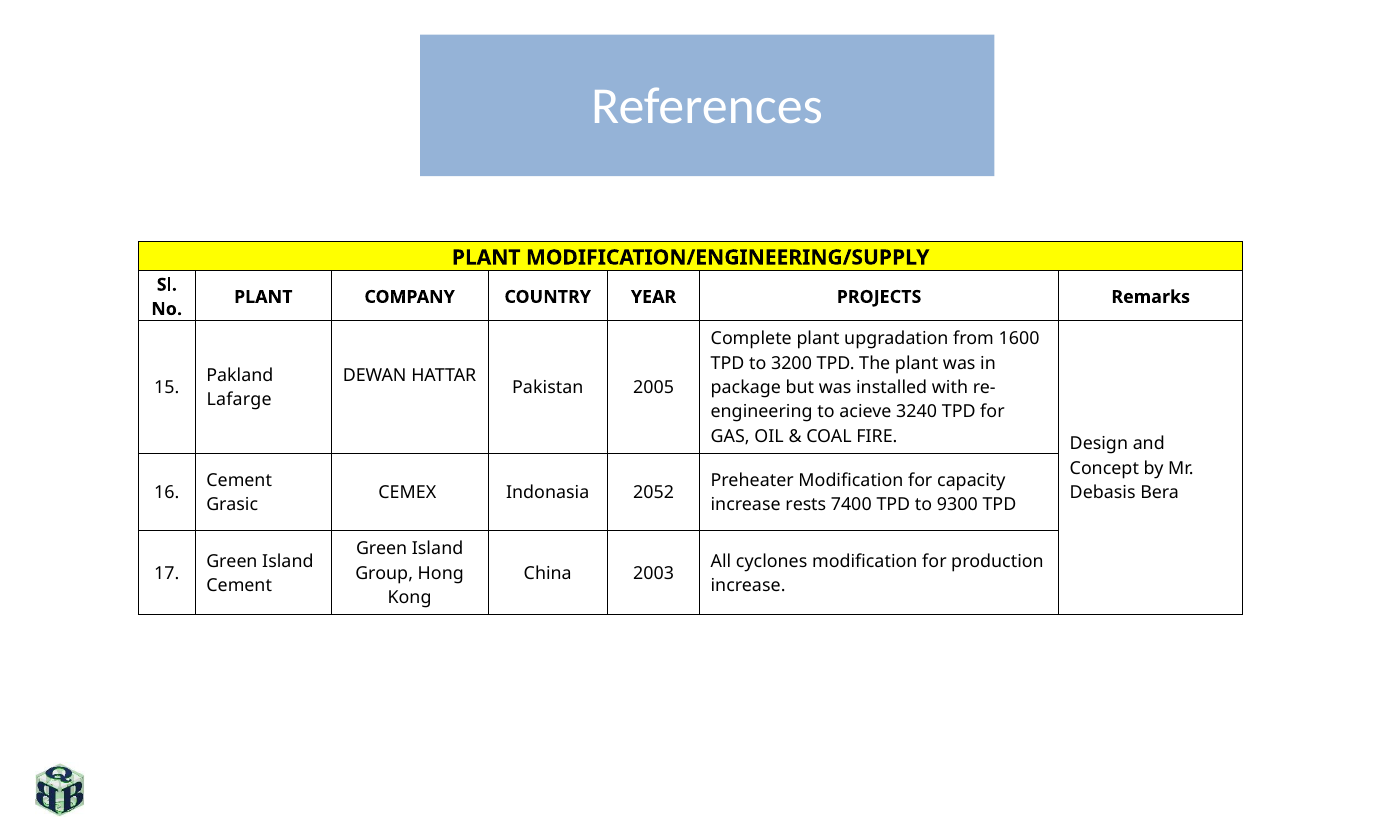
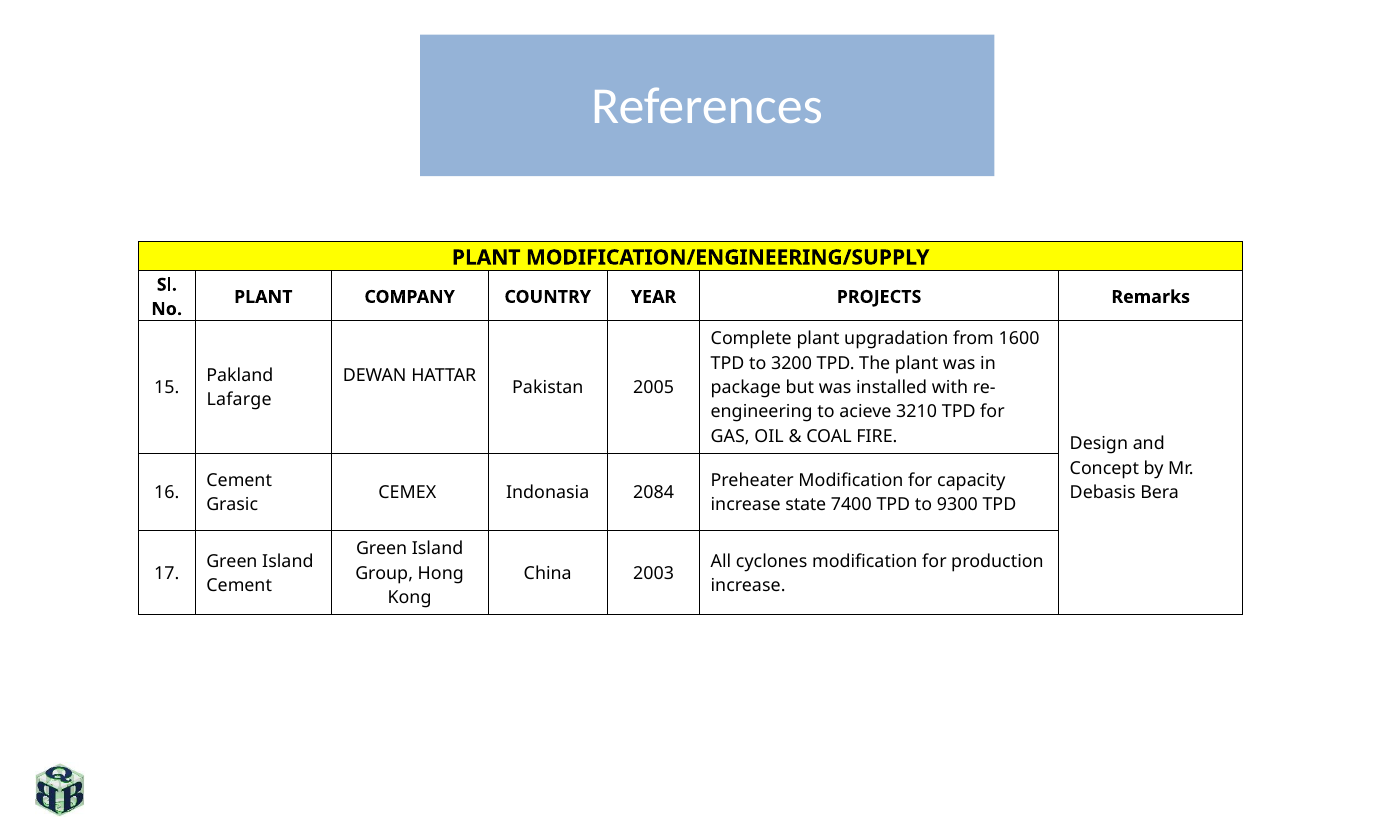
3240: 3240 -> 3210 (917, 412)
2052: 2052 -> 2084 (654, 493)
rests: rests -> state (806, 505)
